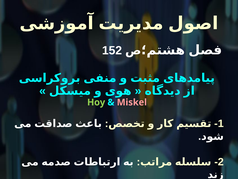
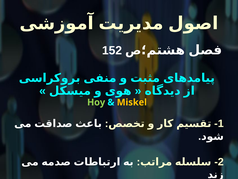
Miskel colour: pink -> yellow (132, 102)
